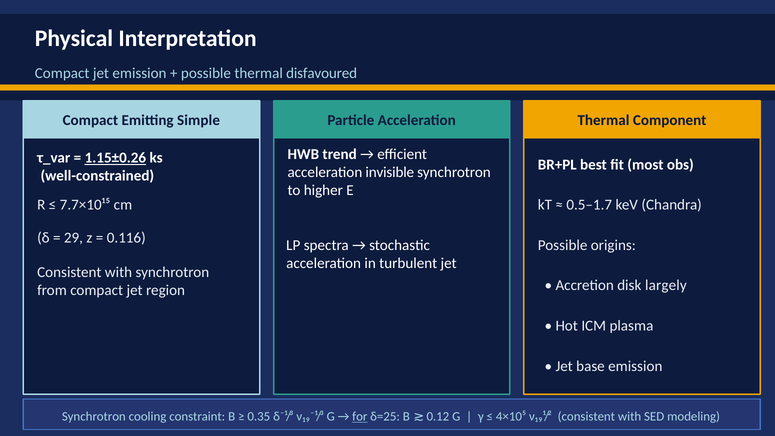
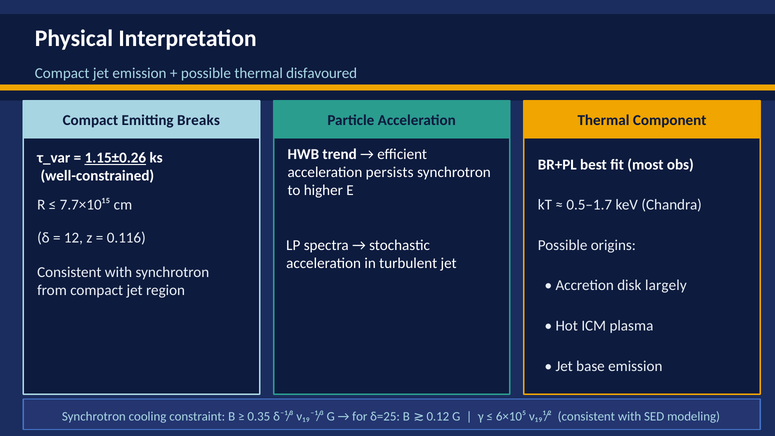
Simple: Simple -> Breaks (198, 120)
invisible: invisible -> persists (390, 172)
29: 29 -> 12 (73, 238)
for underline: present -> none (360, 417)
4×10⁵: 4×10⁵ -> 6×10⁵ (511, 417)
